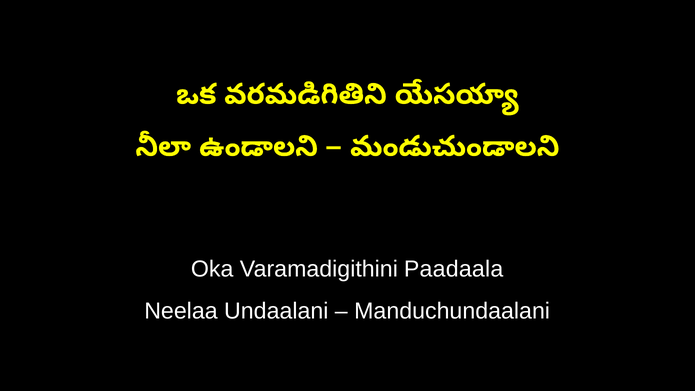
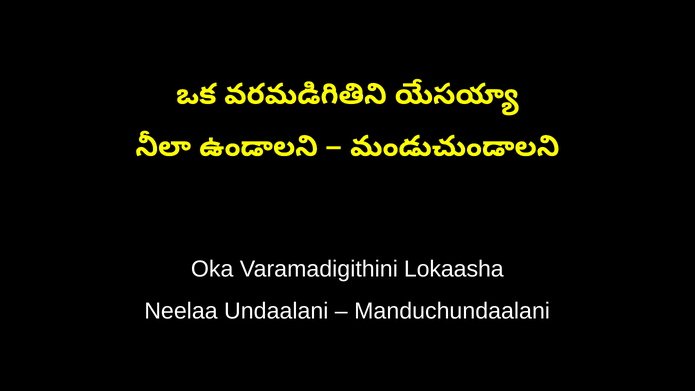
Paadaala: Paadaala -> Lokaasha (454, 269)
